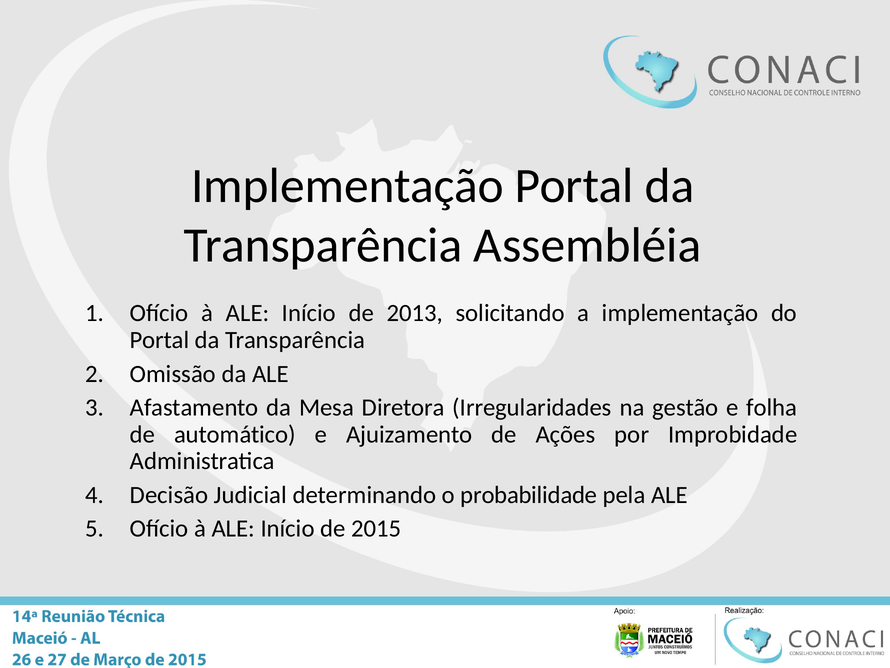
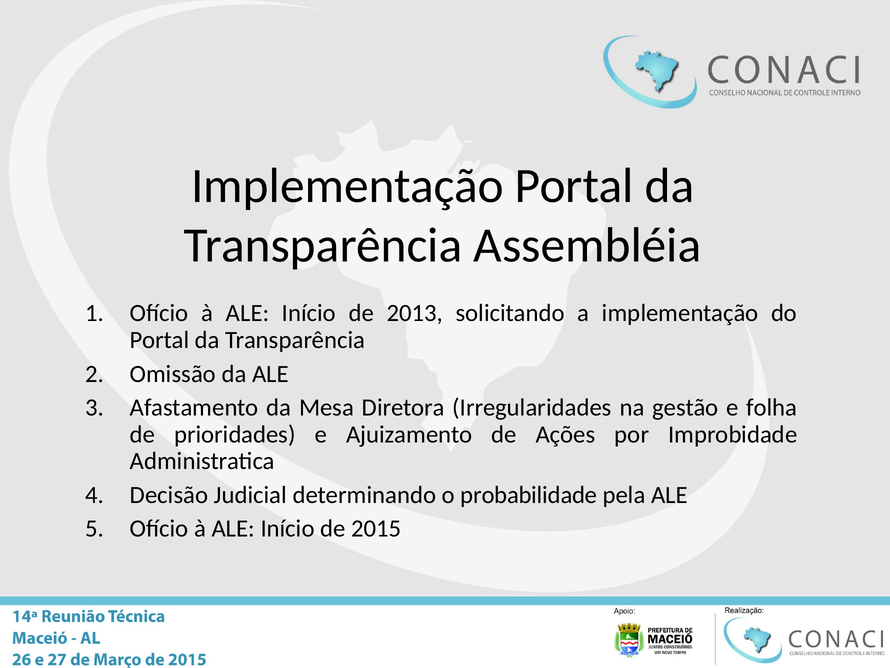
automático: automático -> prioridades (235, 434)
